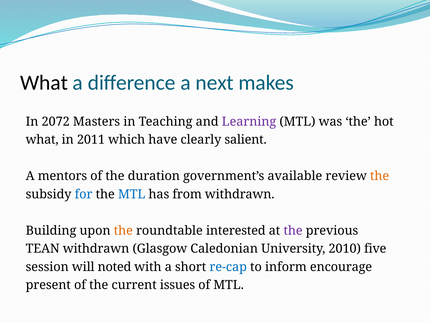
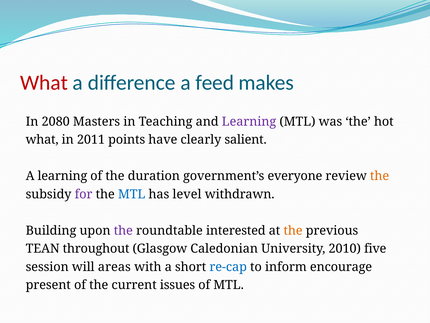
What colour: black -> red (44, 83)
next: next -> feed (215, 83)
2072: 2072 -> 2080 (56, 121)
which: which -> points (127, 140)
A mentors: mentors -> learning (62, 176)
available: available -> everyone (295, 176)
for colour: blue -> purple (84, 194)
from: from -> level (187, 194)
the colour: orange -> purple (123, 230)
the colour: purple -> orange (293, 230)
TEAN withdrawn: withdrawn -> throughout (96, 248)
noted: noted -> areas (114, 267)
